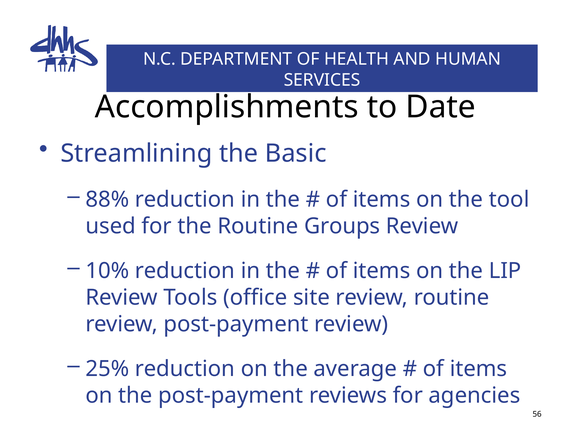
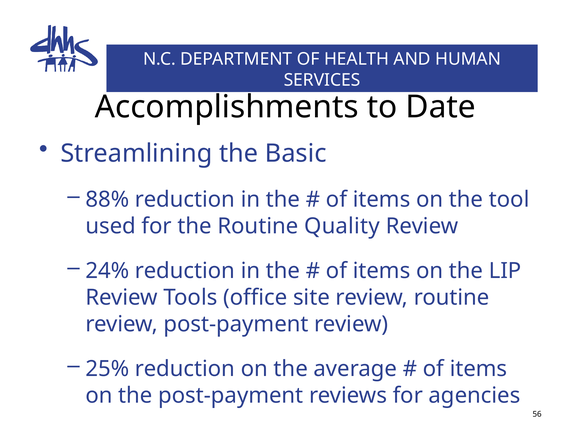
Groups: Groups -> Quality (342, 226)
10%: 10% -> 24% (107, 270)
